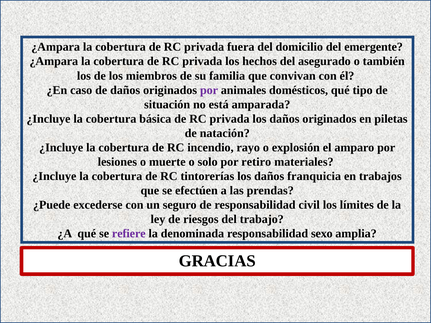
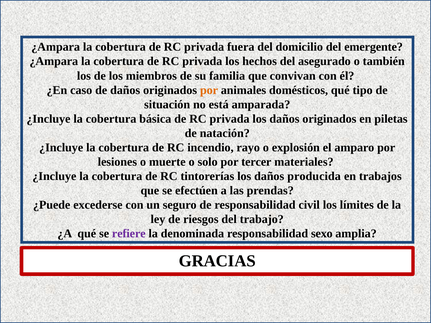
por colour: purple -> orange (209, 90)
retiro: retiro -> tercer (256, 162)
franquicia: franquicia -> producida (314, 176)
